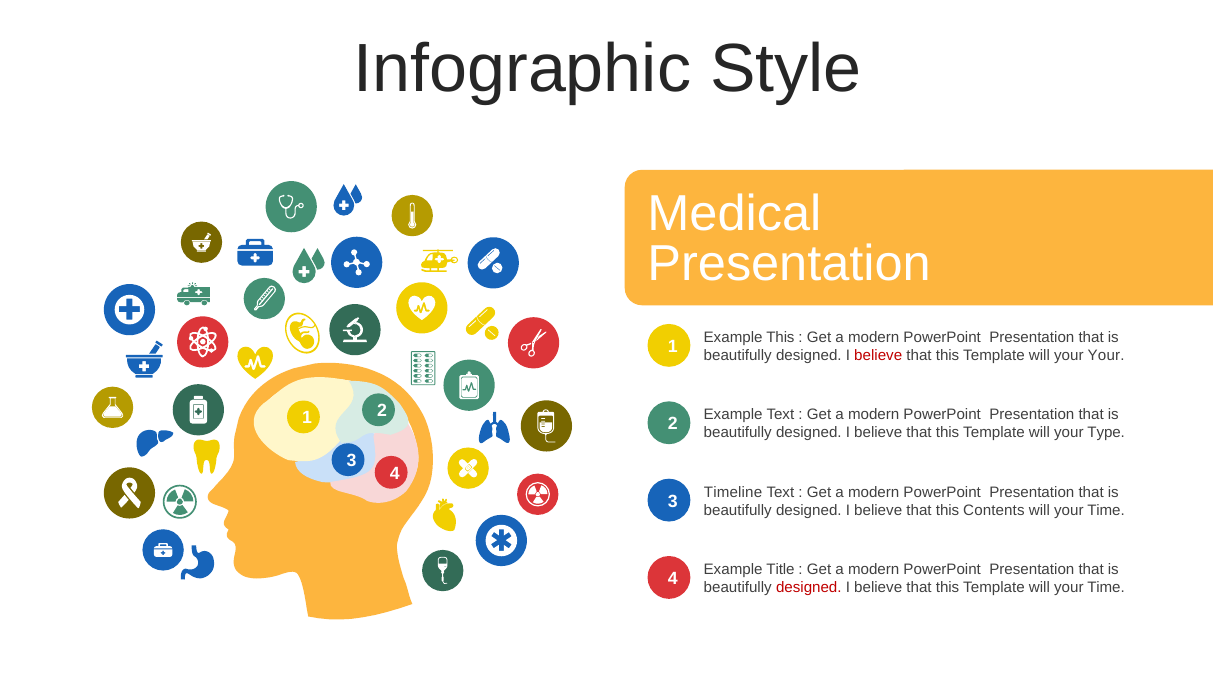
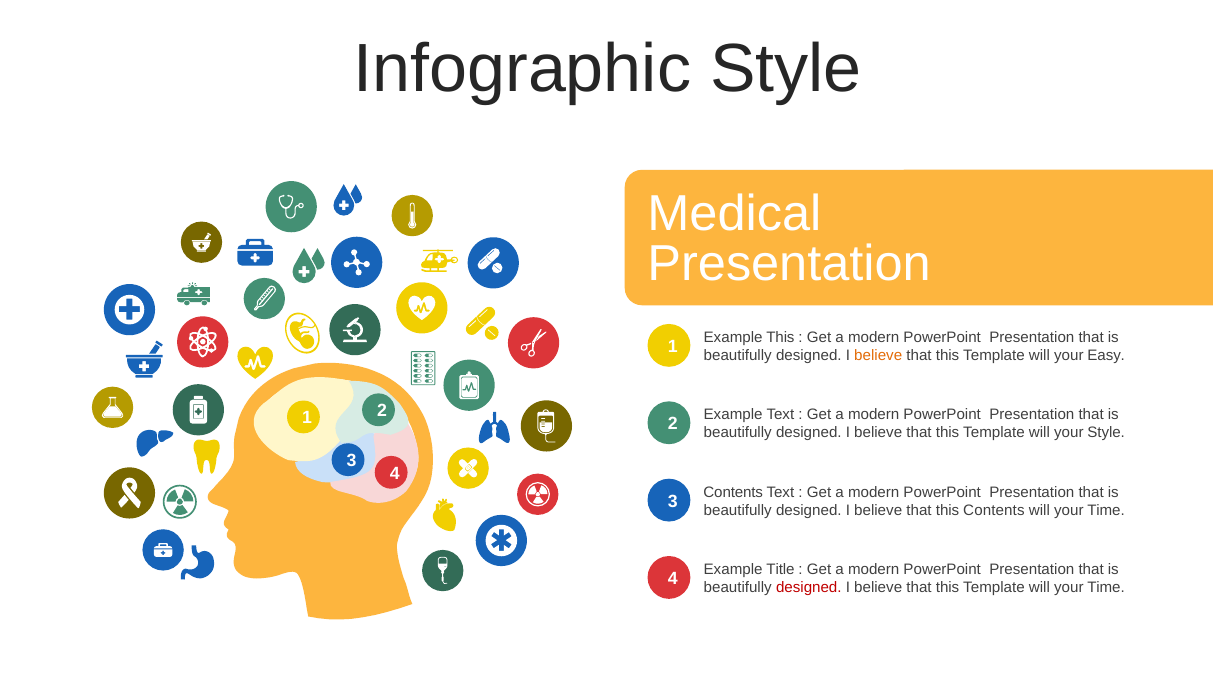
believe colour: red -> orange (878, 356)
your Your: Your -> Easy (1106, 356)
your Type: Type -> Style (1106, 433)
Timeline: Timeline -> Contents (733, 492)
